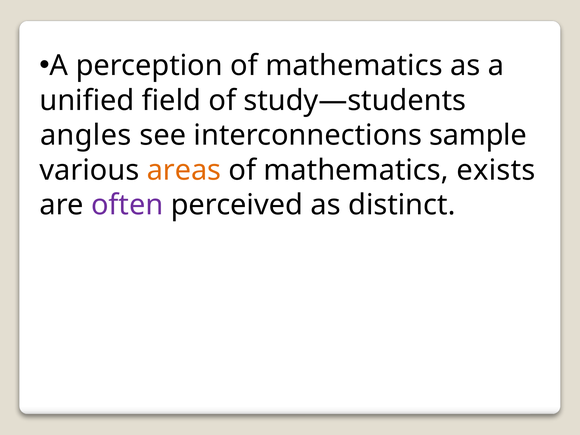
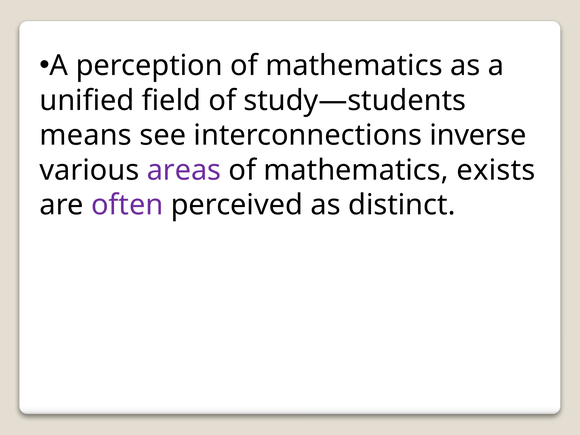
angles: angles -> means (86, 135)
sample: sample -> inverse (478, 135)
areas colour: orange -> purple (184, 170)
